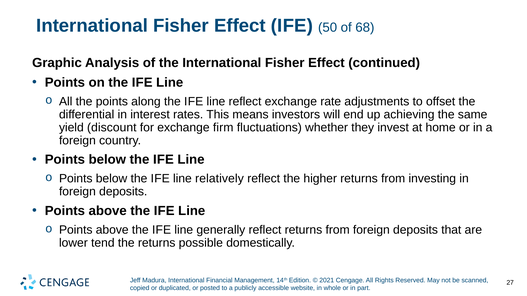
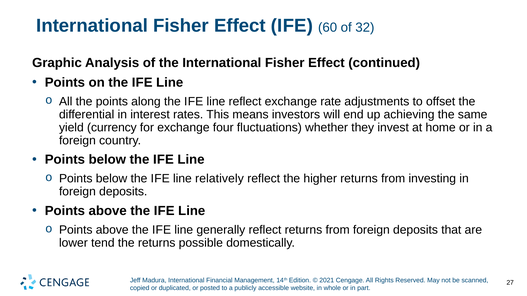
50: 50 -> 60 (328, 28)
68: 68 -> 32 (365, 28)
discount: discount -> currency (112, 128)
firm: firm -> four (223, 128)
